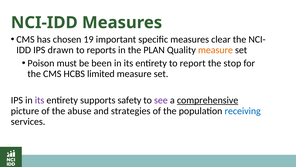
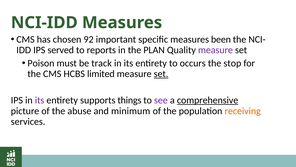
19: 19 -> 92 (89, 39)
clear: clear -> been (221, 39)
drawn: drawn -> served (61, 50)
measure colour: orange -> purple (215, 50)
been: been -> track (102, 63)
report: report -> occurs (193, 63)
set underline: none -> present (161, 74)
safety: safety -> things (129, 100)
strategies: strategies -> minimum (131, 111)
receiving colour: blue -> orange (243, 111)
